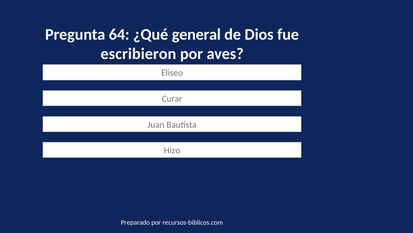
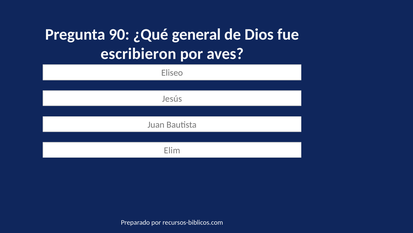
64: 64 -> 90 (119, 34)
Curar: Curar -> Jesús (172, 99)
Hizo: Hizo -> Elim (172, 150)
